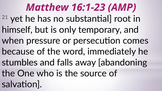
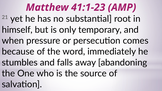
16:1-23: 16:1-23 -> 41:1-23 (88, 7)
